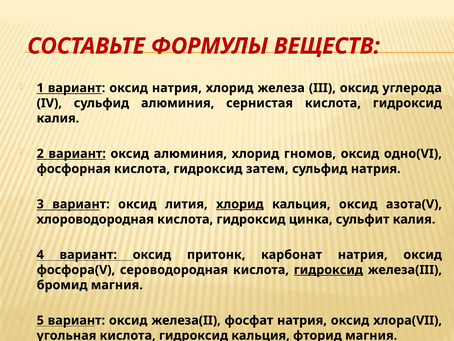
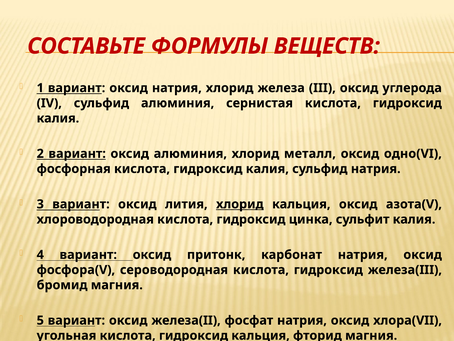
гномов: гномов -> металл (310, 153)
фосфорная кислота гидроксид затем: затем -> калия (267, 169)
гидроксид underline: present -> none (328, 270)
